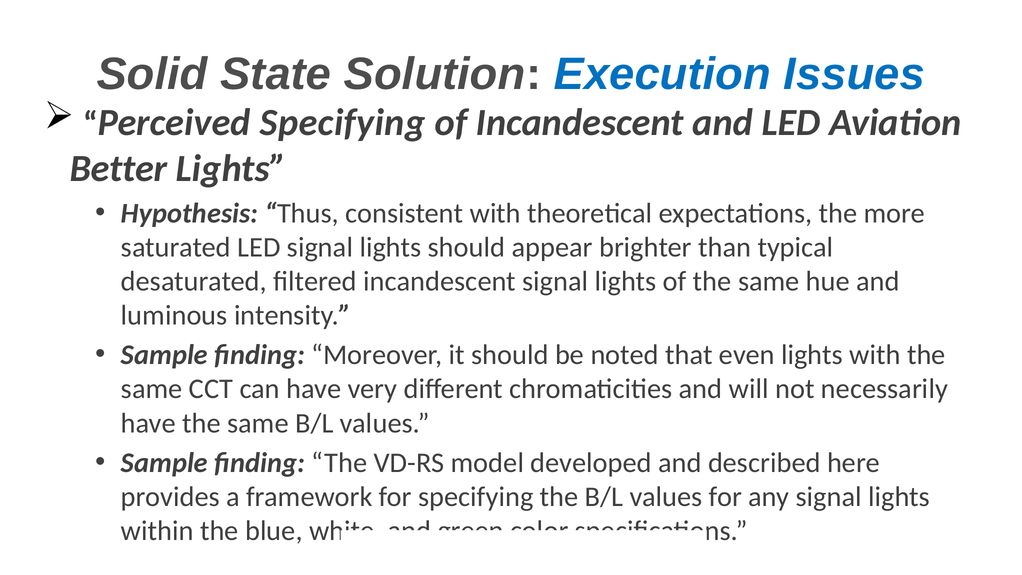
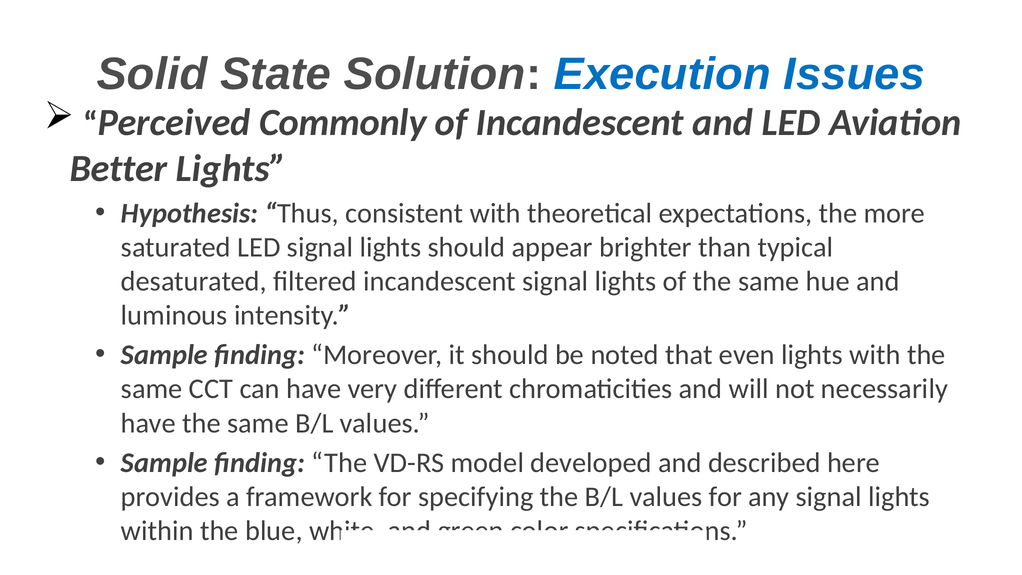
Perceived Specifying: Specifying -> Commonly (343, 122)
